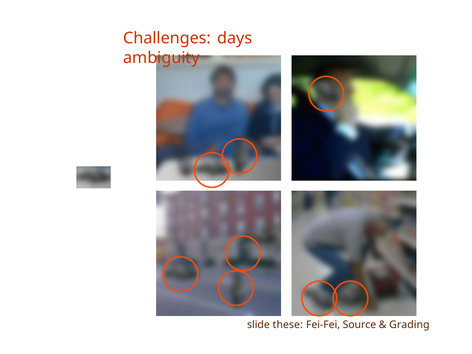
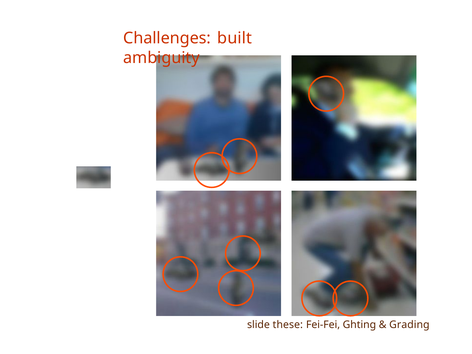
days: days -> built (235, 38)
Source: Source -> Ghting (359, 325)
